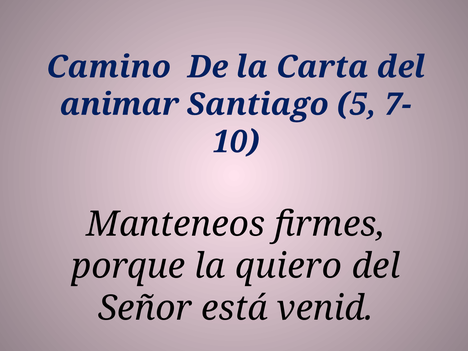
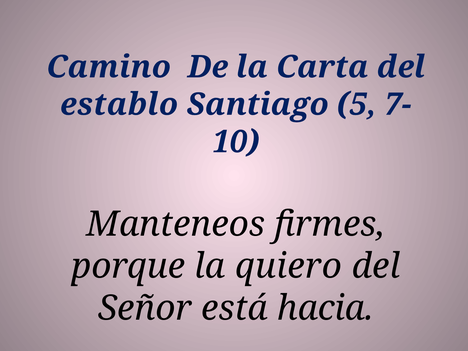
animar: animar -> establo (119, 104)
venid: venid -> hacia (325, 308)
